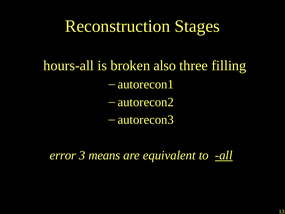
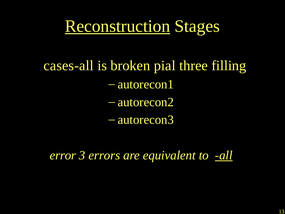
Reconstruction underline: none -> present (117, 26)
hours-all: hours-all -> cases-all (69, 66)
also: also -> pial (165, 66)
means: means -> errors (104, 155)
